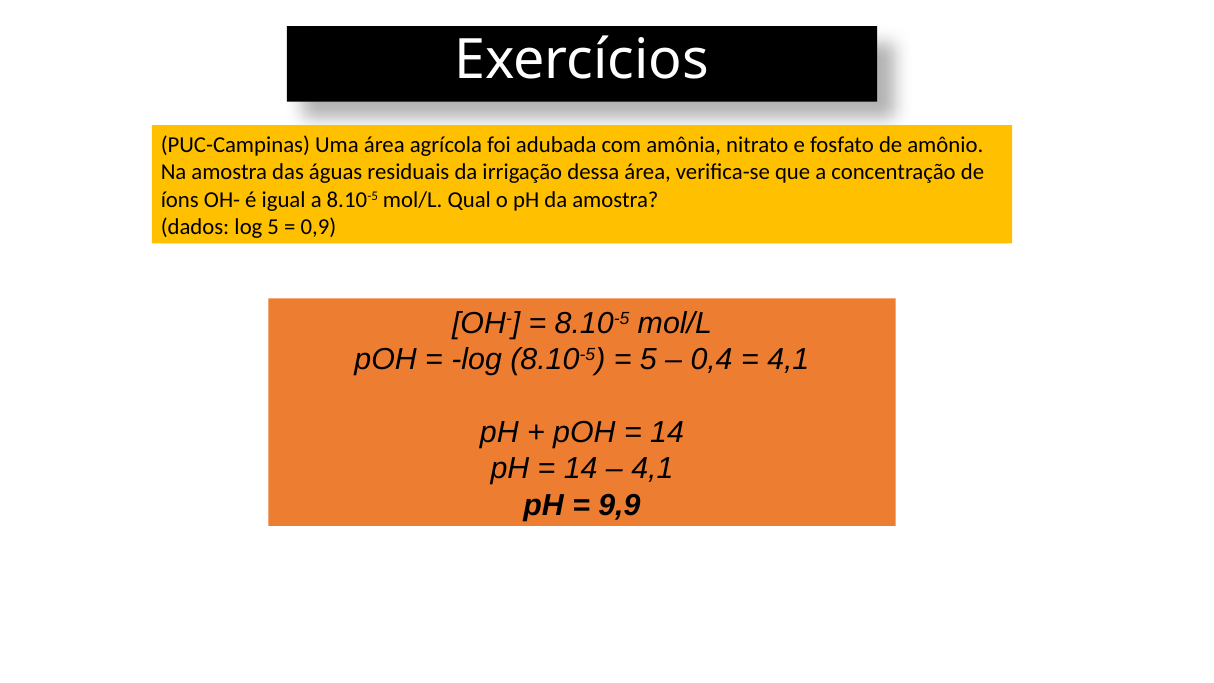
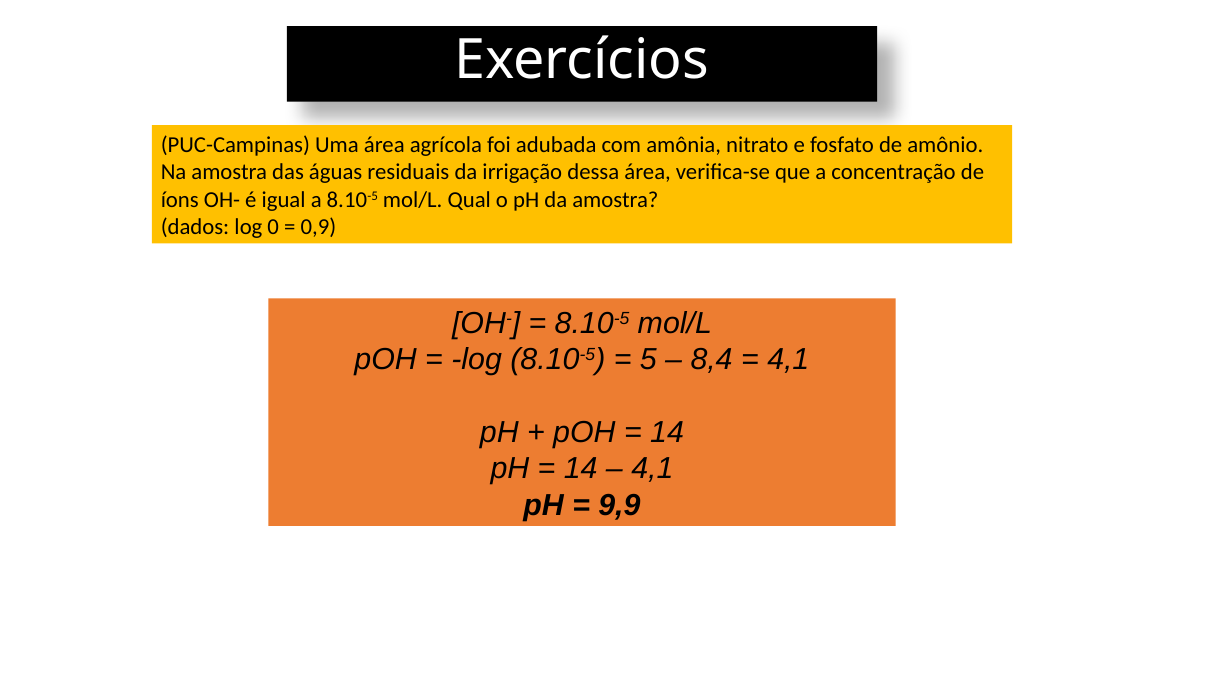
log 5: 5 -> 0 (273, 227)
0,4: 0,4 -> 8,4 (712, 360)
